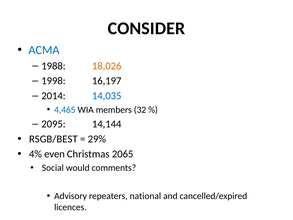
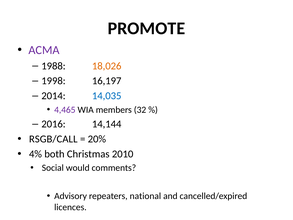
CONSIDER: CONSIDER -> PROMOTE (146, 28)
ACMA colour: blue -> purple (44, 50)
4,465 colour: blue -> purple (65, 110)
2095: 2095 -> 2016 (54, 124)
RSGB/BEST: RSGB/BEST -> RSGB/CALL (53, 139)
29%: 29% -> 20% (97, 139)
even: even -> both (54, 154)
2065: 2065 -> 2010 (123, 154)
